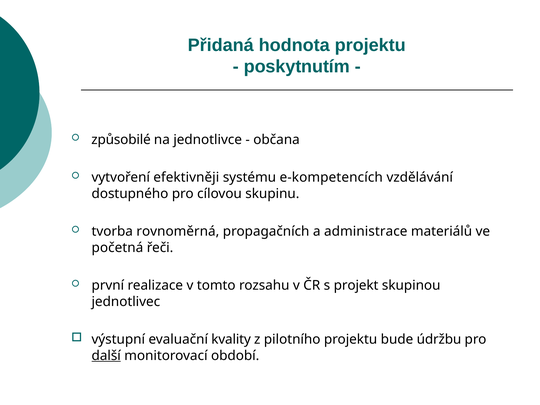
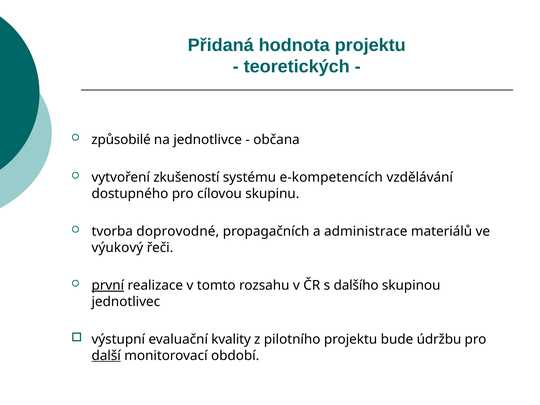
poskytnutím: poskytnutím -> teoretických (297, 67)
efektivněji: efektivněji -> zkušeností (186, 177)
rovnoměrná: rovnoměrná -> doprovodné (178, 231)
početná: početná -> výukový (117, 248)
první underline: none -> present (108, 285)
projekt: projekt -> dalšího (356, 285)
